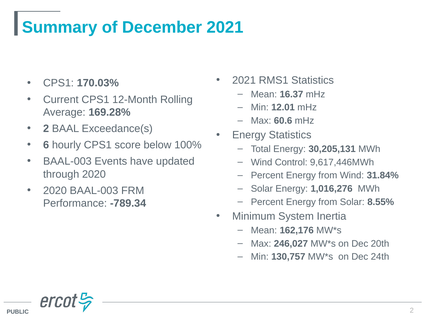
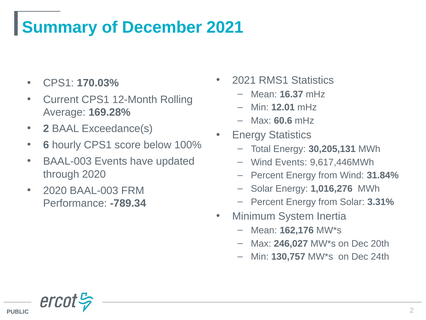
Wind Control: Control -> Events (291, 162)
8.55%: 8.55% -> 3.31% (381, 202)
